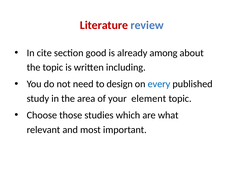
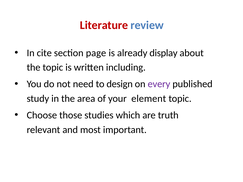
good: good -> page (96, 53)
among: among -> display (163, 53)
every colour: blue -> purple (159, 84)
what: what -> truth (168, 115)
